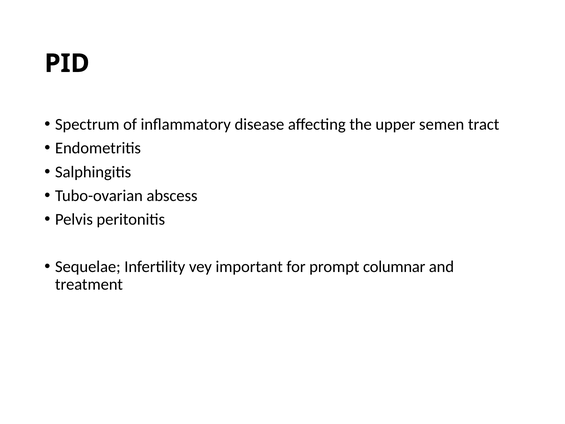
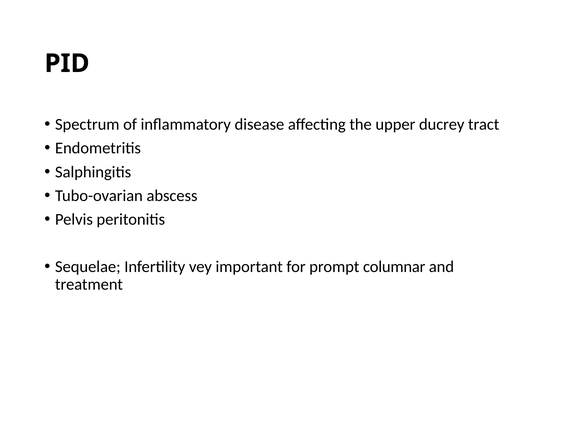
semen: semen -> ducrey (442, 124)
